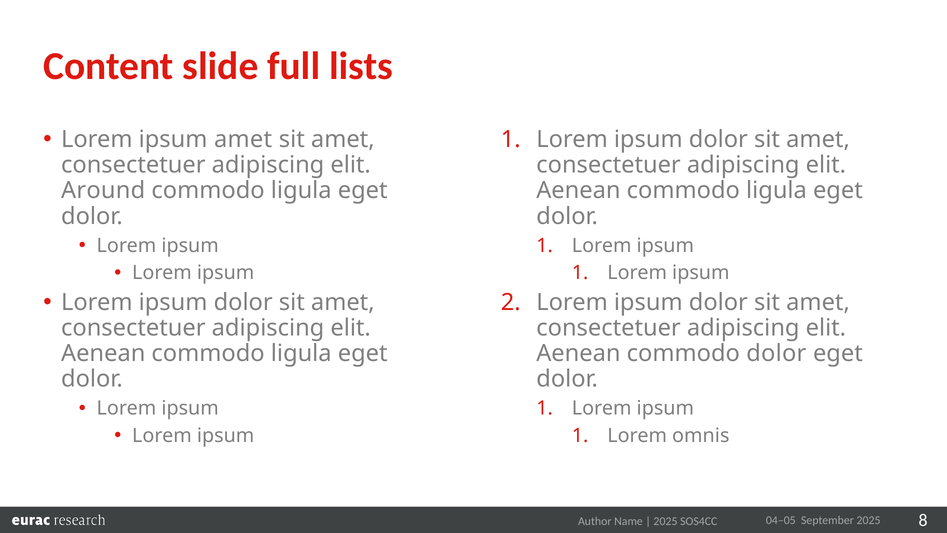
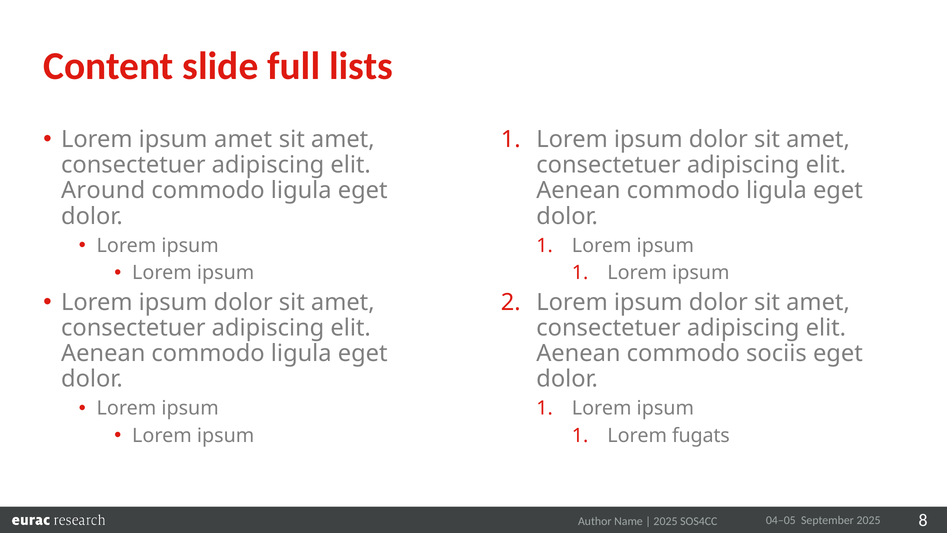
commodo dolor: dolor -> sociis (776, 353)
omnis: omnis -> fugats (701, 435)
